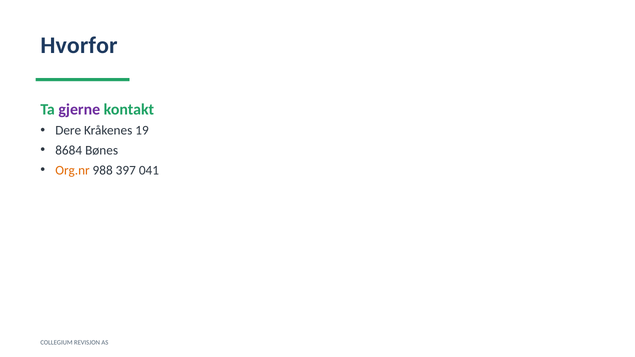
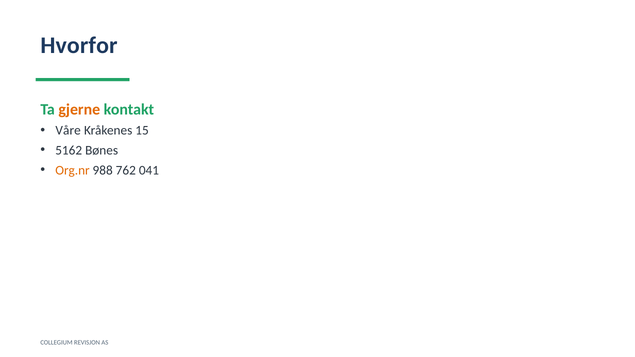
gjerne colour: purple -> orange (79, 109)
Dere: Dere -> Våre (68, 131)
19: 19 -> 15 (142, 131)
8684: 8684 -> 5162 (69, 150)
397: 397 -> 762 (126, 170)
